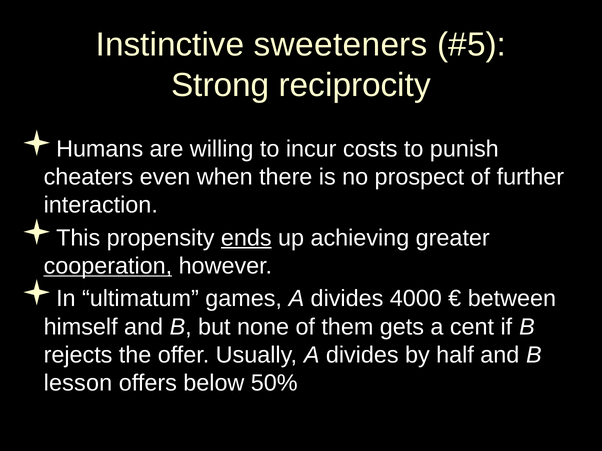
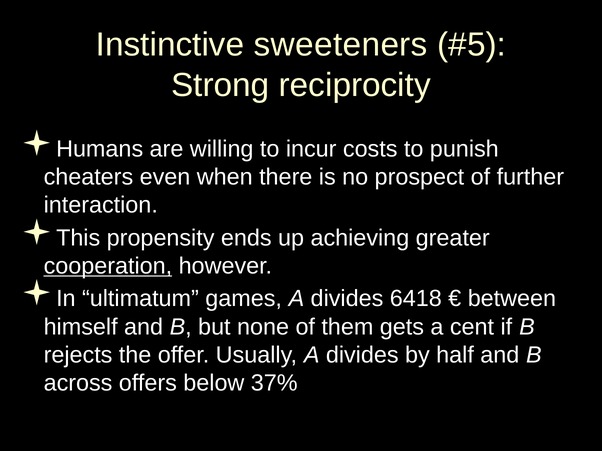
ends underline: present -> none (246, 238)
4000: 4000 -> 6418 (416, 299)
lesson: lesson -> across (78, 383)
50%: 50% -> 37% (274, 383)
